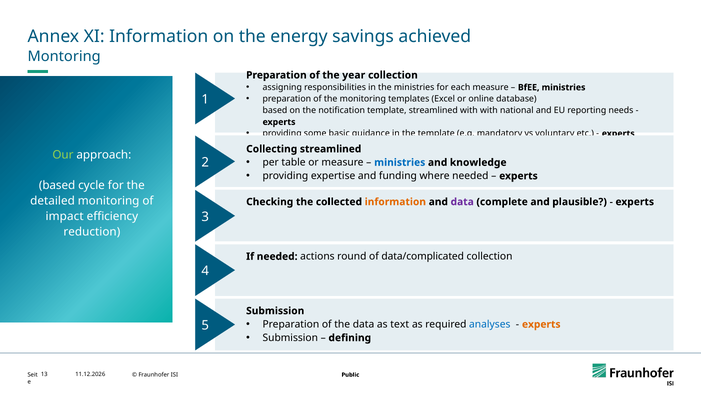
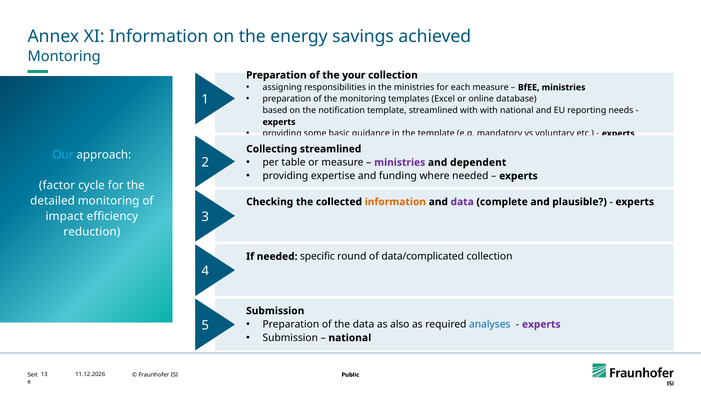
year: year -> your (354, 75)
Our colour: light green -> light blue (63, 155)
ministries colour: blue -> purple (400, 163)
knowledge: knowledge -> dependent (478, 163)
based: based -> factor (57, 186)
actions: actions -> specific (317, 257)
text: text -> also (400, 325)
experts colour: orange -> purple (541, 325)
defining: defining -> national (350, 338)
